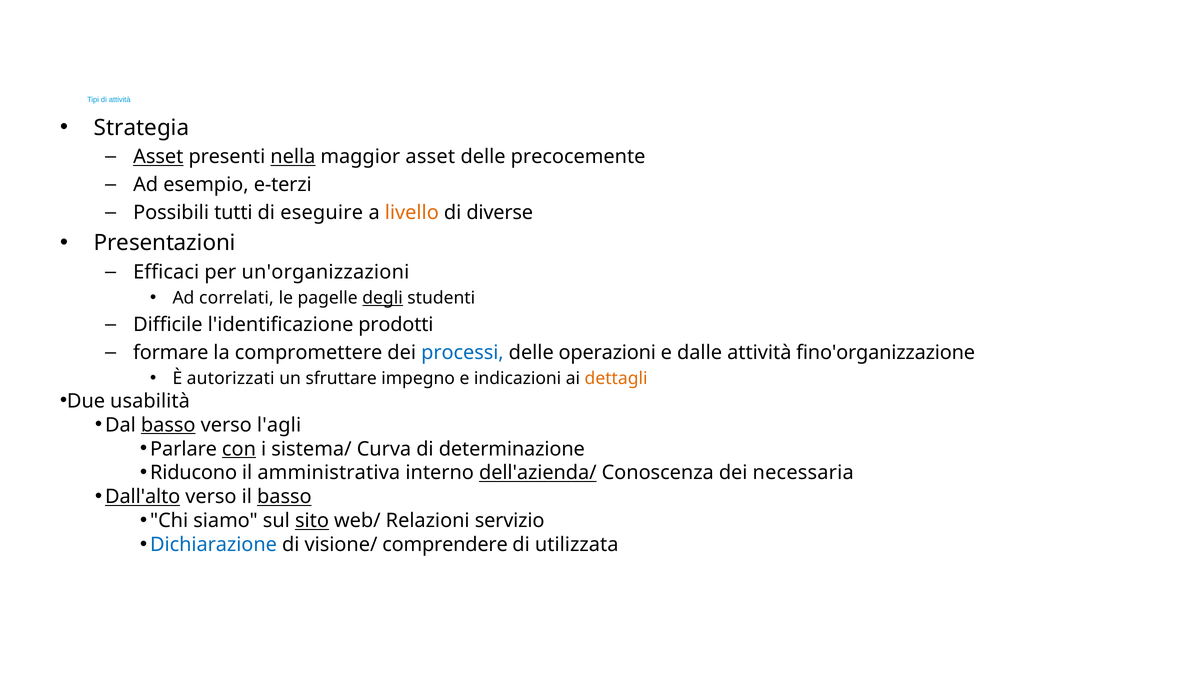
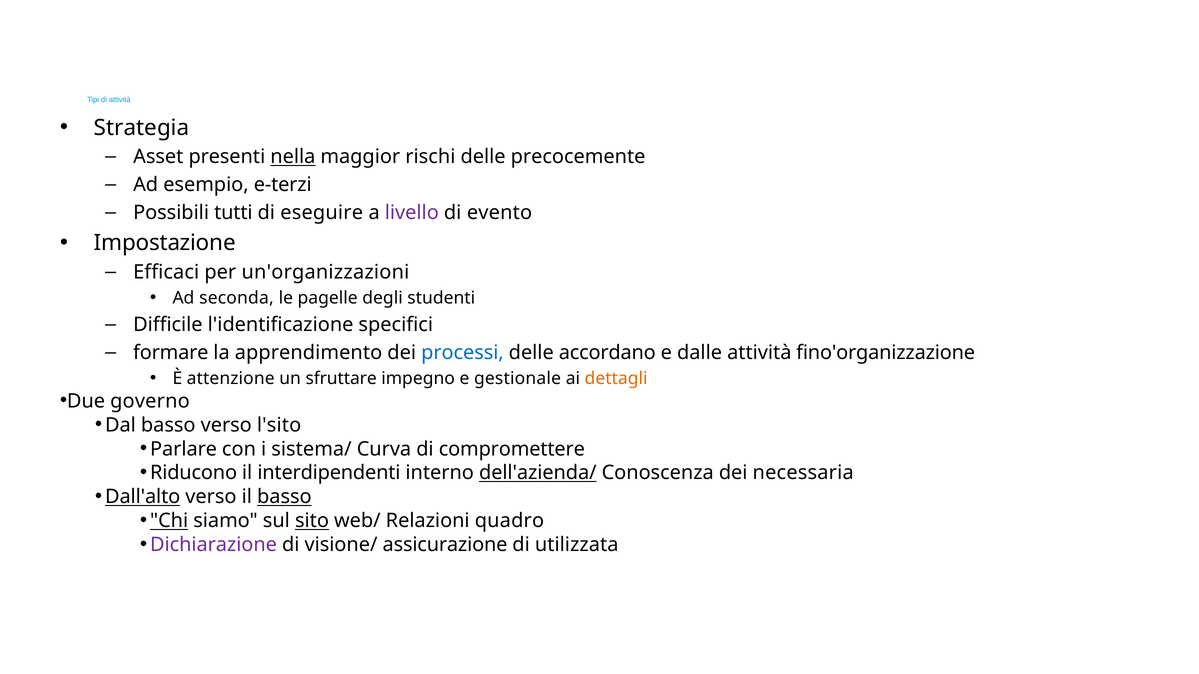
Asset underline: present -> none (158, 157)
maggior asset: asset -> rischi (430, 157)
livello colour: orange -> purple (412, 213)
diverse: diverse -> evento (500, 213)
Presentazioni: Presentazioni -> Impostazione (165, 243)
correlati: correlati -> seconda (236, 298)
degli underline: present -> none (383, 298)
prodotti: prodotti -> specifici (396, 325)
compromettere: compromettere -> apprendimento (309, 353)
operazioni: operazioni -> accordano (607, 353)
autorizzati: autorizzati -> attenzione (231, 379)
indicazioni: indicazioni -> gestionale (518, 379)
usabilità: usabilità -> governo (150, 401)
basso underline: present -> none (168, 425)
l'agli: l'agli -> l'sito (279, 425)
con underline: present -> none (239, 449)
determinazione: determinazione -> compromettere (512, 449)
amministrativa: amministrativa -> interdipendenti (329, 473)
Chi underline: none -> present (169, 521)
servizio: servizio -> quadro (509, 521)
Dichiarazione colour: blue -> purple (213, 545)
comprendere: comprendere -> assicurazione (445, 545)
